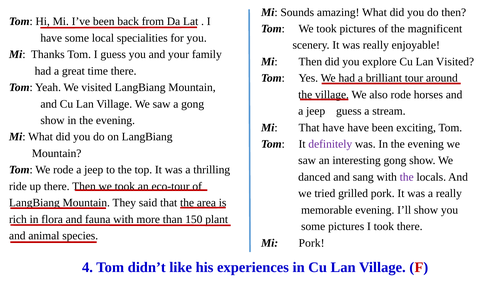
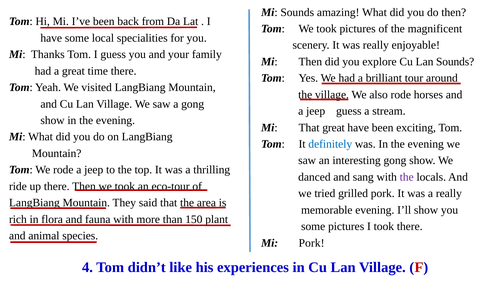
Lan Visited: Visited -> Sounds (455, 62)
That have: have -> great (334, 128)
definitely colour: purple -> blue (330, 144)
